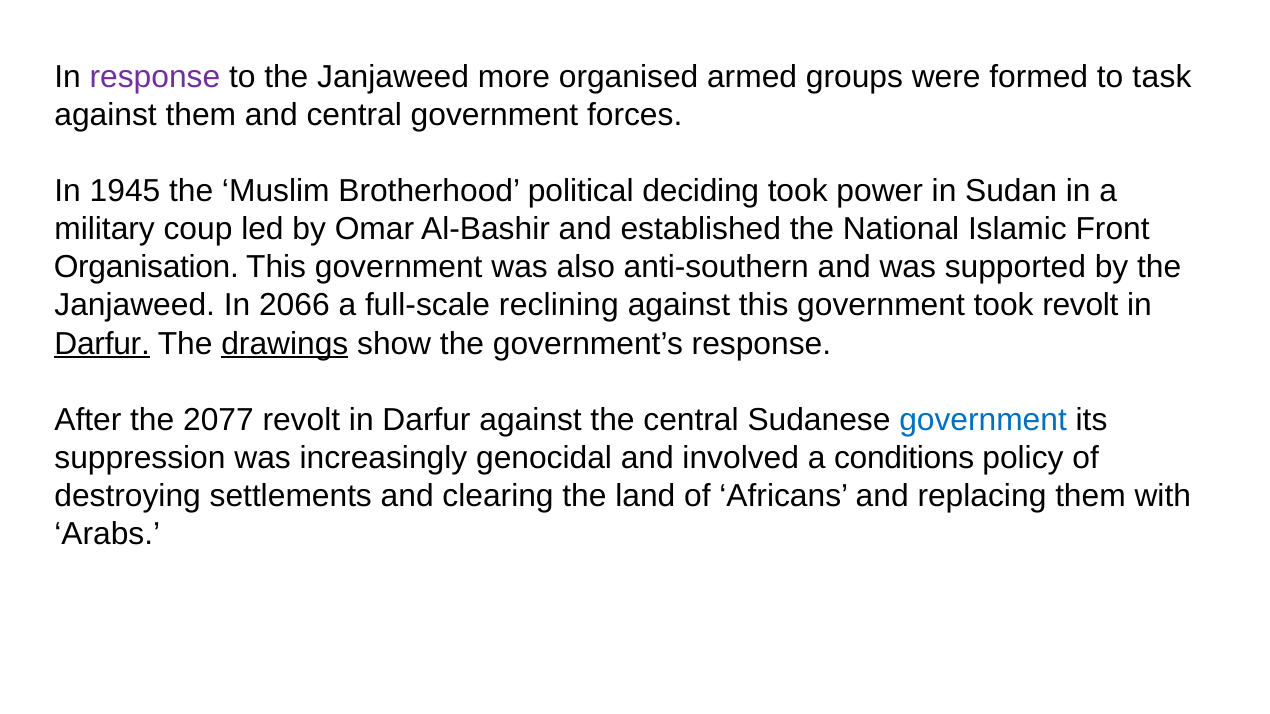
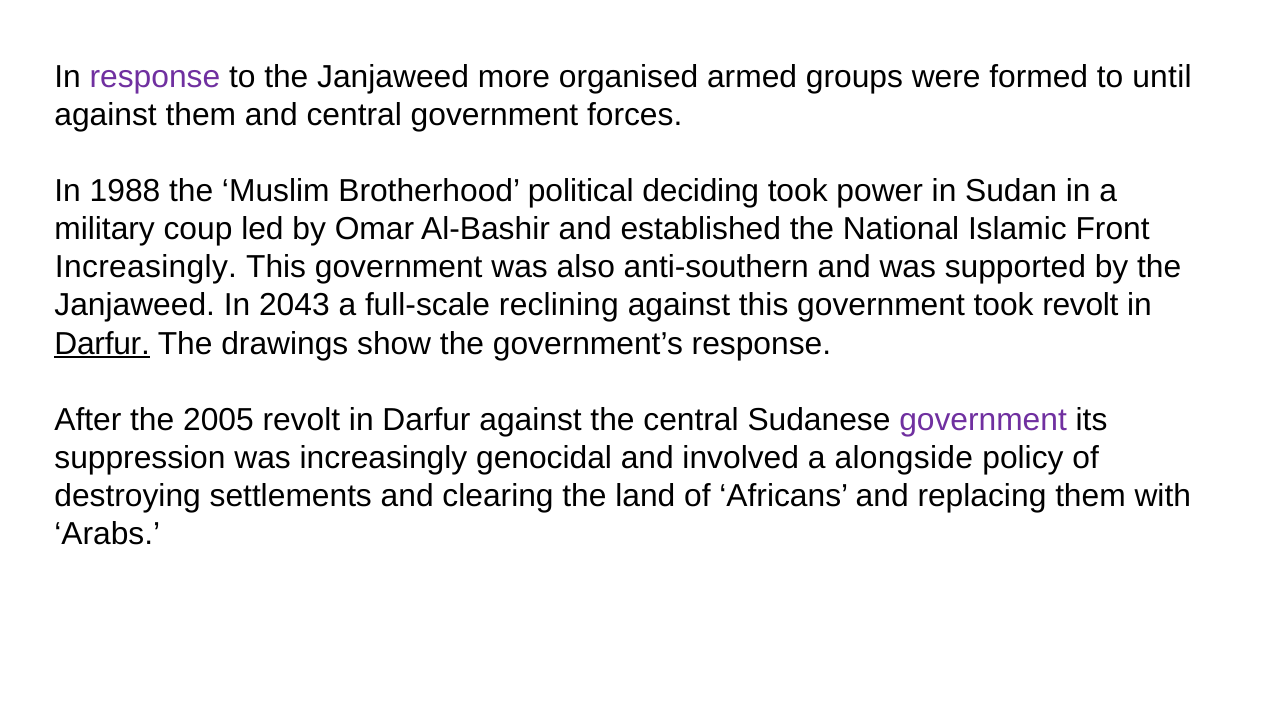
task: task -> until (1162, 77)
1945: 1945 -> 1988 (125, 191)
Organisation: Organisation -> Increasingly (146, 268)
2066: 2066 -> 2043 (294, 306)
drawings underline: present -> none (285, 344)
2077: 2077 -> 2005 (218, 420)
government colour: blue -> purple (983, 420)
conditions: conditions -> alongside (904, 458)
